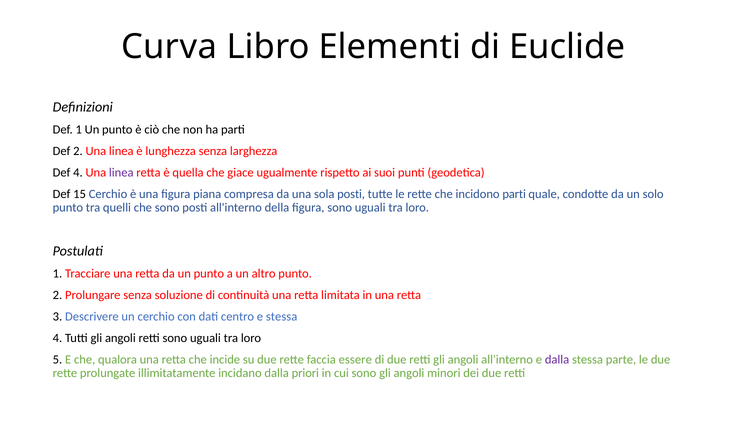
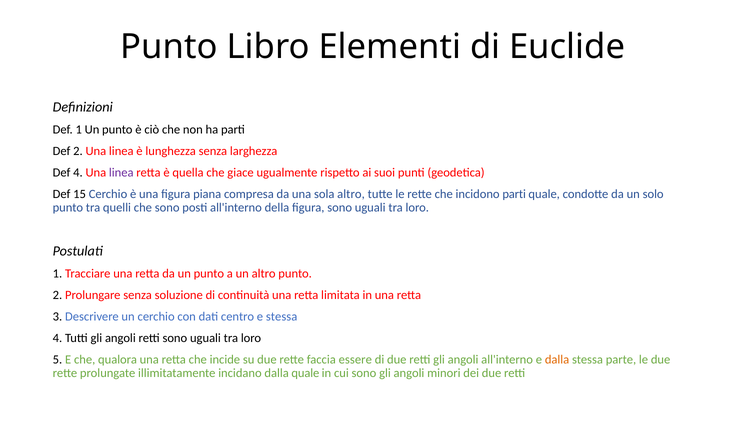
Curva: Curva -> Punto (169, 47)
sola posti: posti -> altro (351, 194)
dalla colour: purple -> orange (557, 359)
dalla priori: priori -> quale (305, 373)
